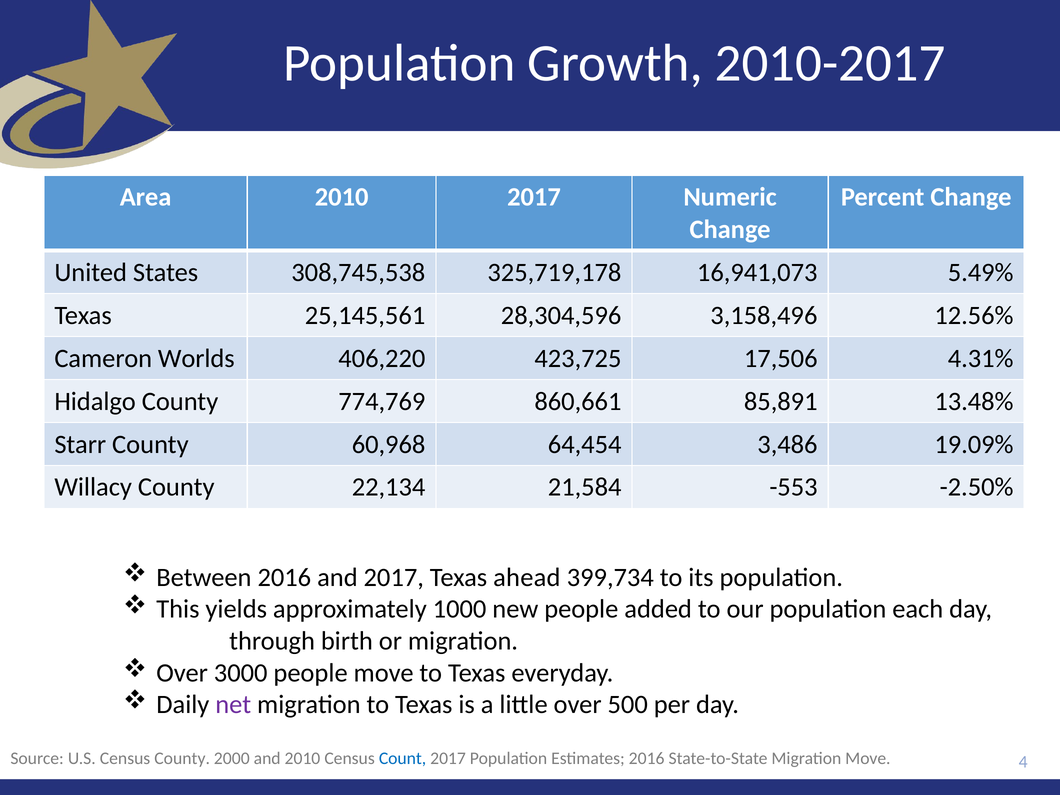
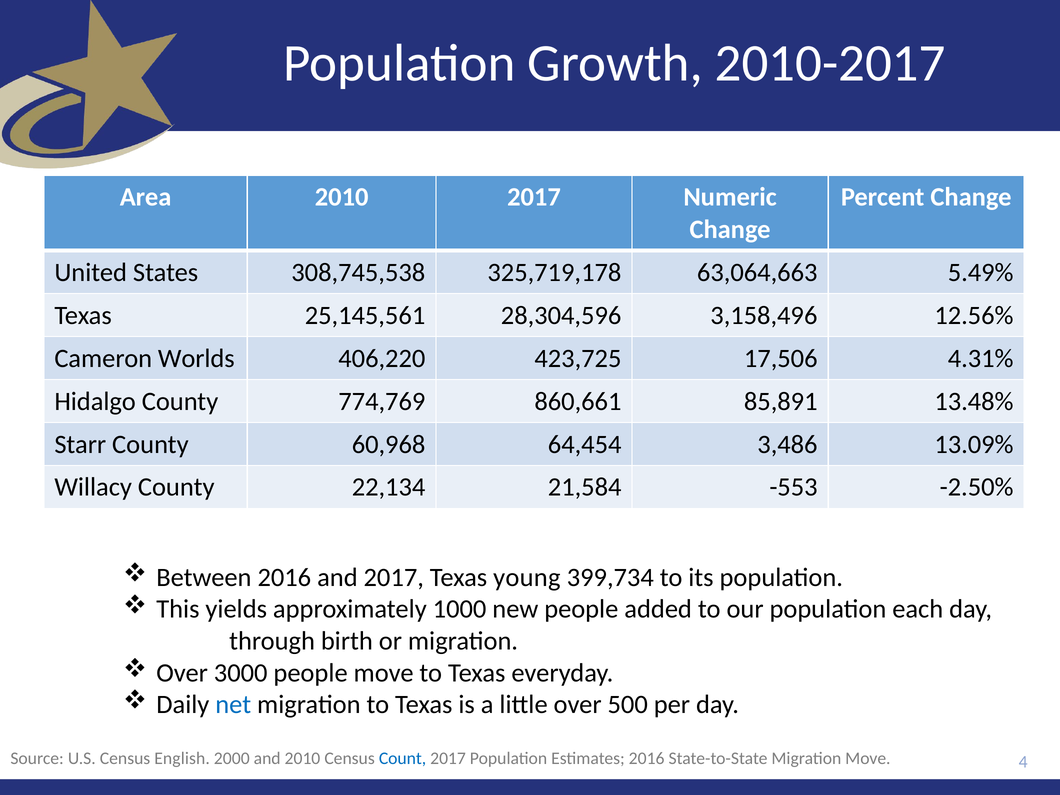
16,941,073: 16,941,073 -> 63,064,663 (757, 272)
19.09%: 19.09% -> 13.09% (974, 444)
ahead: ahead -> young (527, 577)
net colour: purple -> blue (233, 705)
Census County: County -> English (182, 759)
